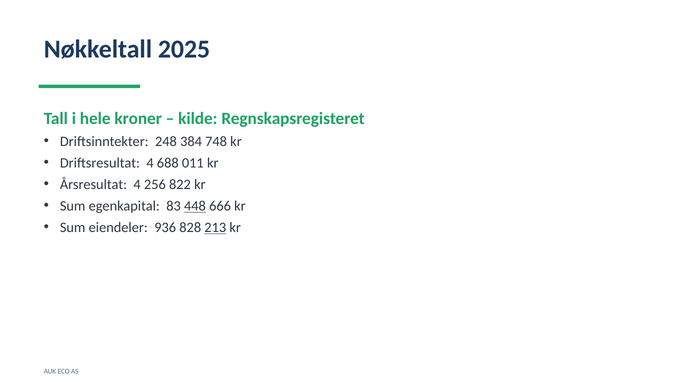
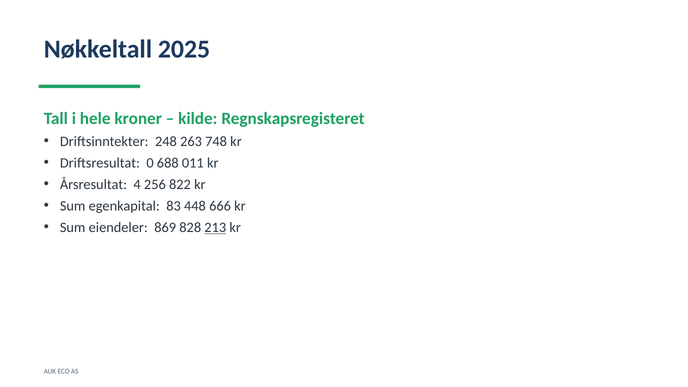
384: 384 -> 263 (191, 141)
Driftsresultat 4: 4 -> 0 (150, 163)
448 underline: present -> none (195, 206)
936: 936 -> 869 (165, 228)
